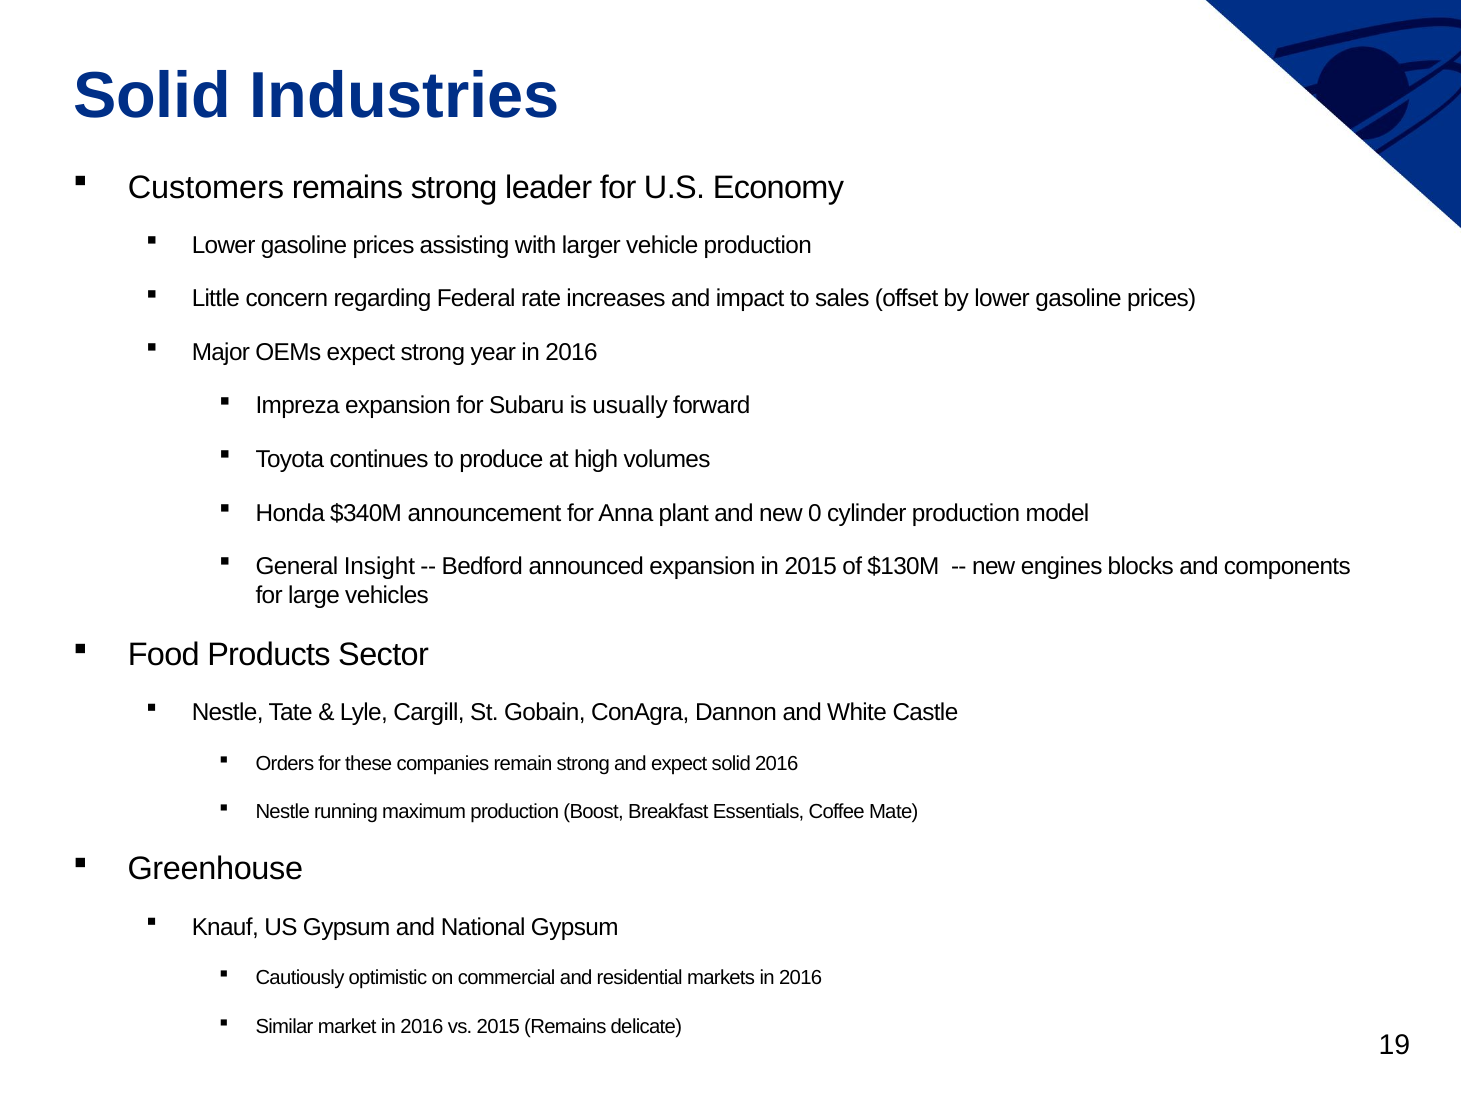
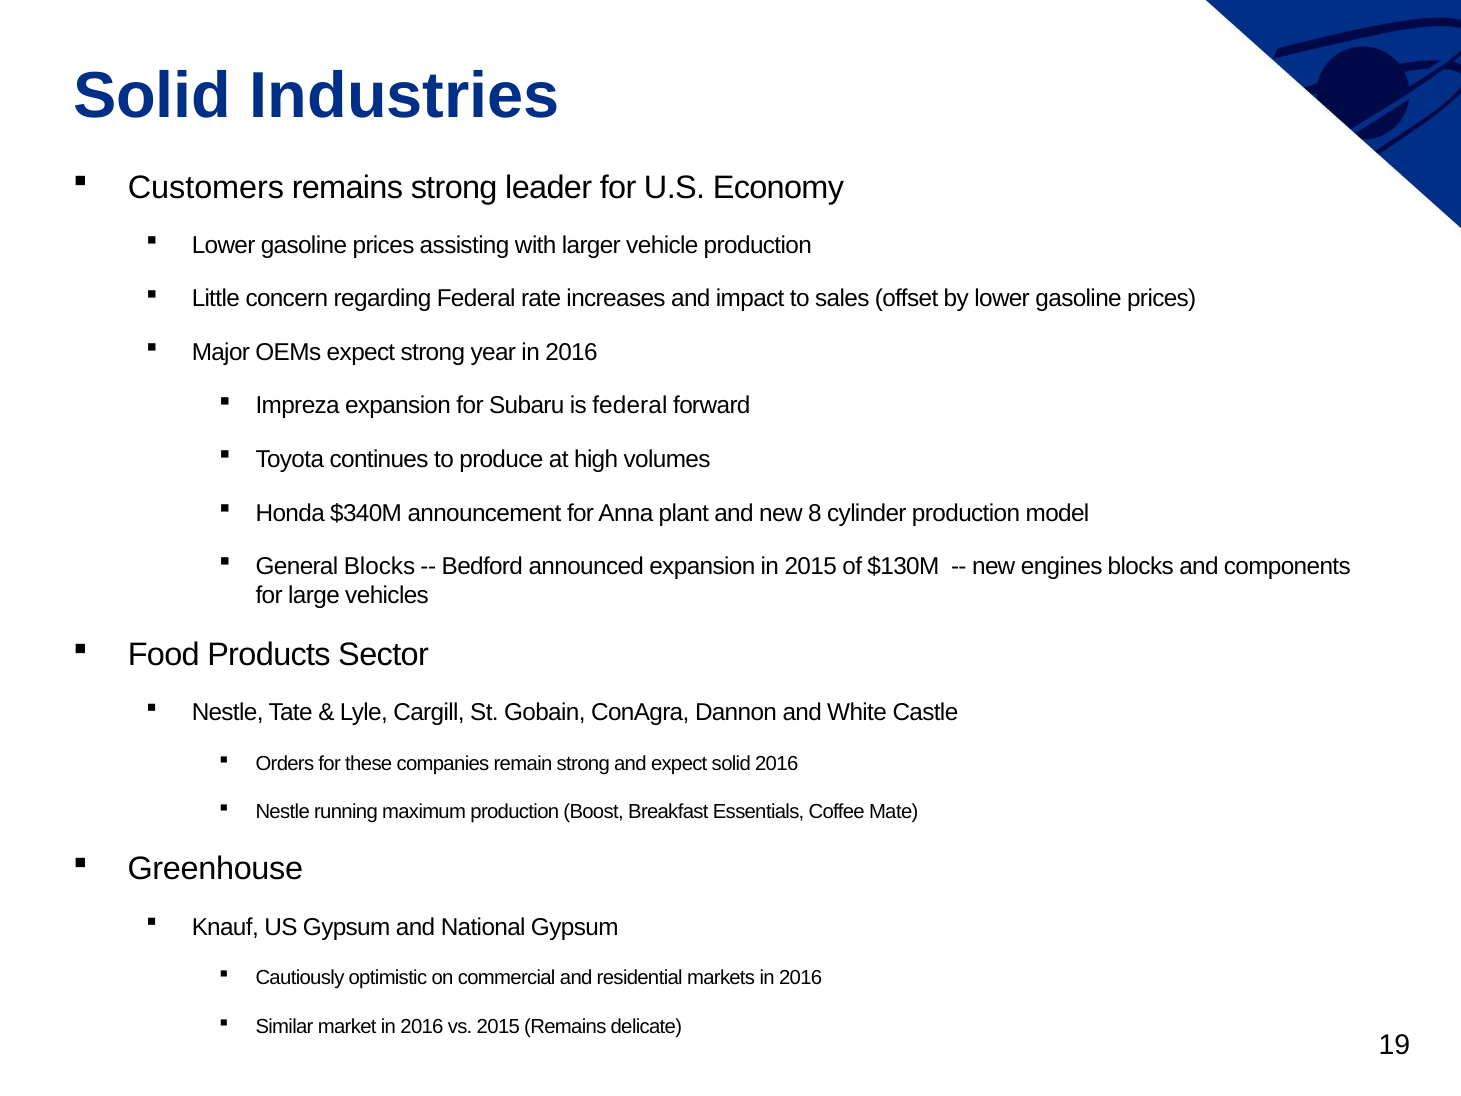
is usually: usually -> federal (630, 406)
0: 0 -> 8 (815, 513)
General Insight: Insight -> Blocks (379, 566)
